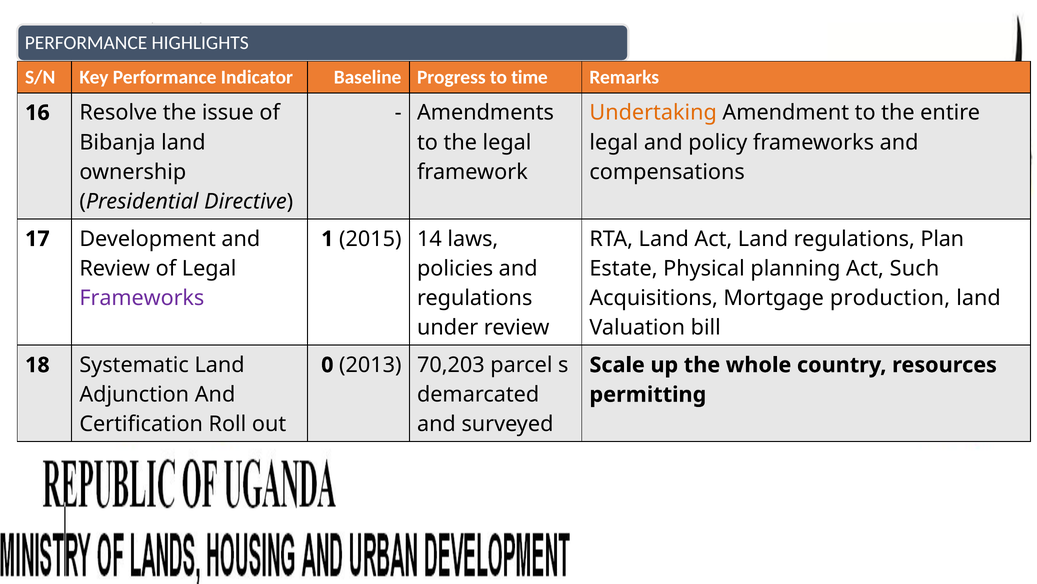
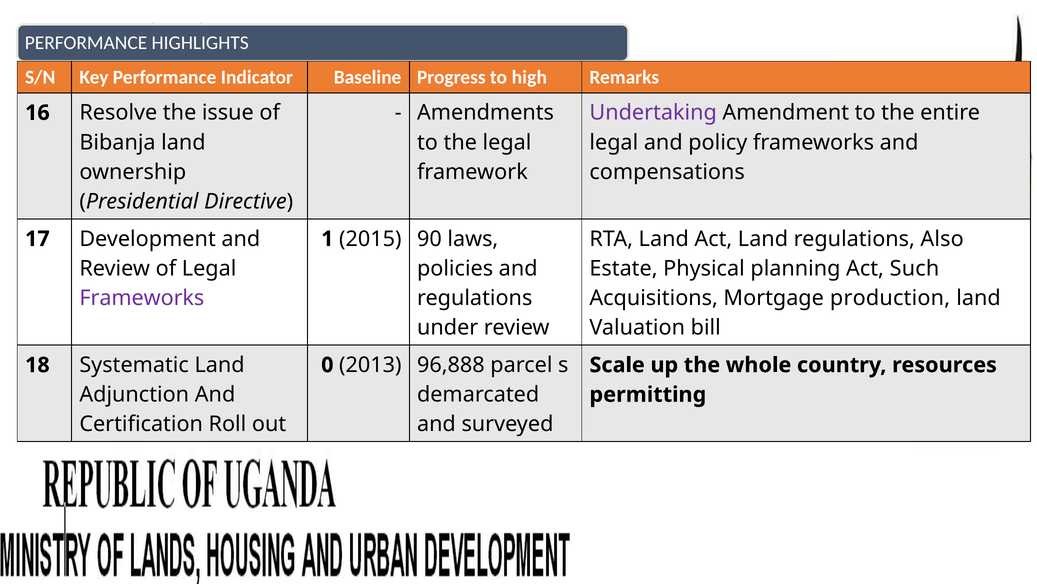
time: time -> high (529, 77)
Undertaking colour: orange -> purple (653, 113)
Plan: Plan -> Also (942, 239)
14: 14 -> 90 (429, 239)
70,203: 70,203 -> 96,888 (451, 365)
